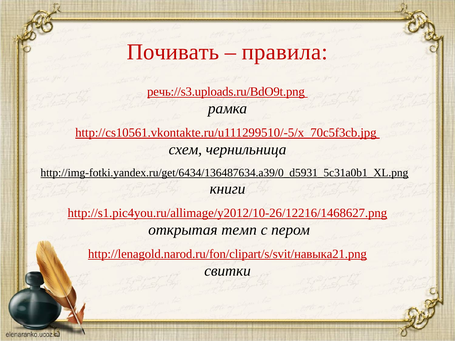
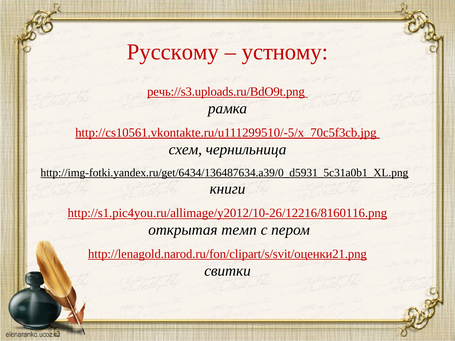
Почивать: Почивать -> Русскому (173, 52)
правила: правила -> устному (285, 52)
http://s1.pic4you.ru/allimage/y2012/10-26/12216/1468627.png: http://s1.pic4you.ru/allimage/y2012/10-26/12216/1468627.png -> http://s1.pic4you.ru/allimage/y2012/10-26/12216/8160116.png (227, 213)
http://lenagold.narod.ru/fon/clipart/s/svit/навыка21.png: http://lenagold.narod.ru/fon/clipart/s/svit/навыка21.png -> http://lenagold.narod.ru/fon/clipart/s/svit/оценки21.png (227, 254)
